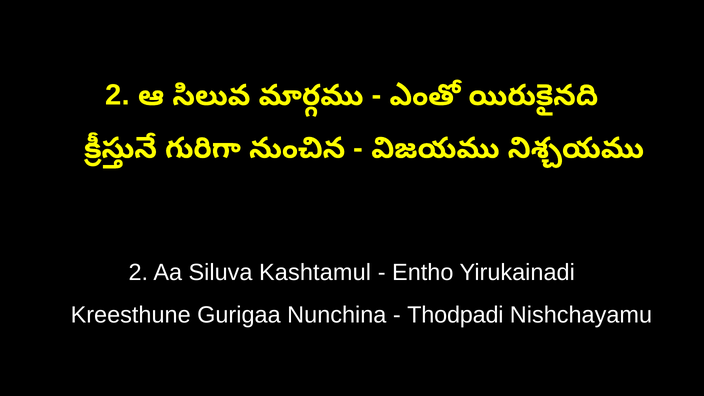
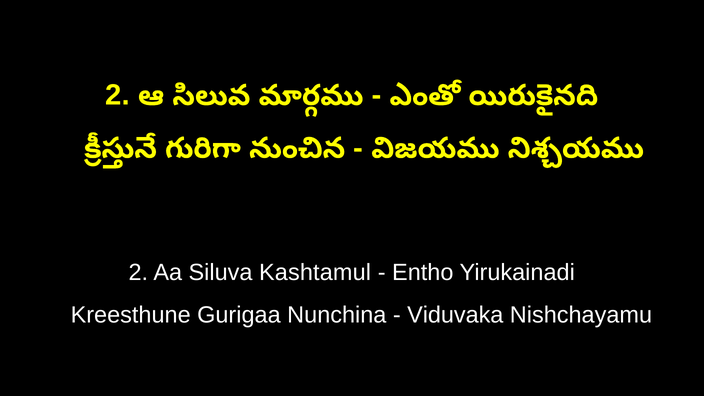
Thodpadi: Thodpadi -> Viduvaka (455, 315)
